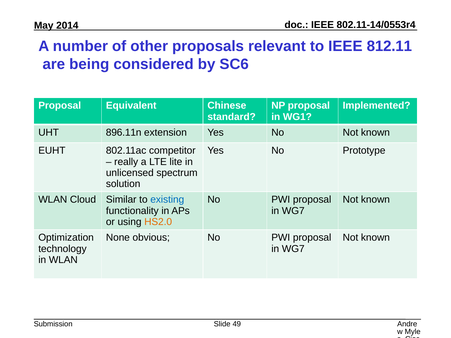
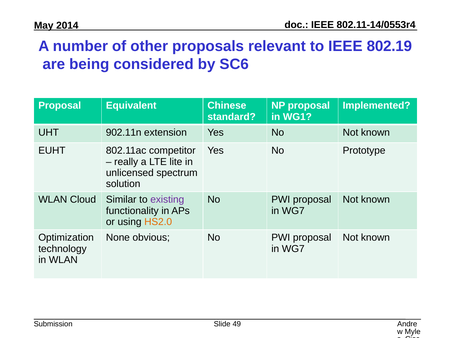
812.11: 812.11 -> 802.19 (389, 46)
896.11n: 896.11n -> 902.11n (124, 132)
existing colour: blue -> purple (167, 200)
